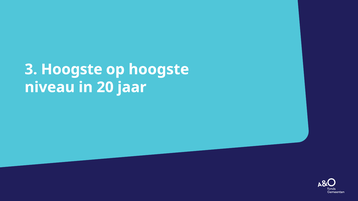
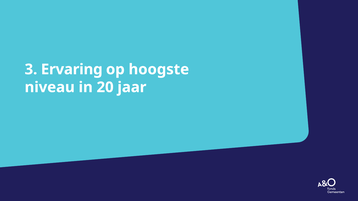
3 Hoogste: Hoogste -> Ervaring (72, 70)
